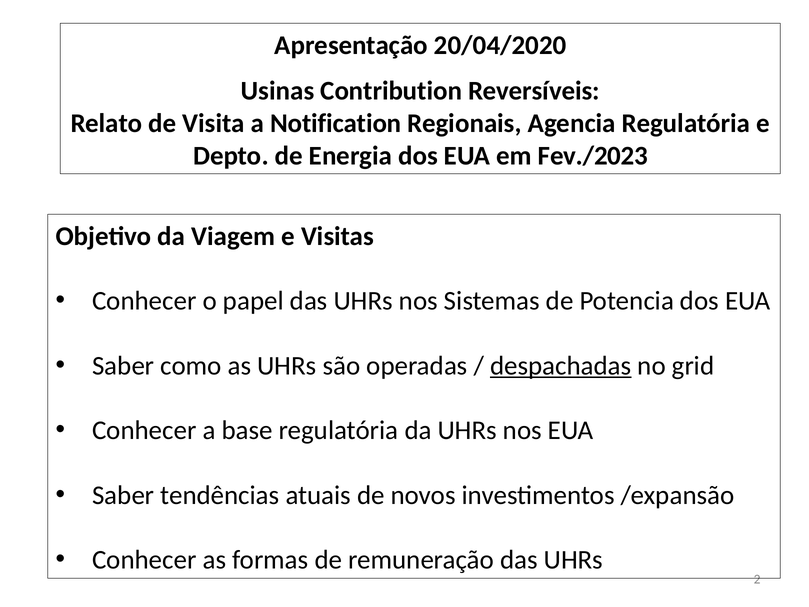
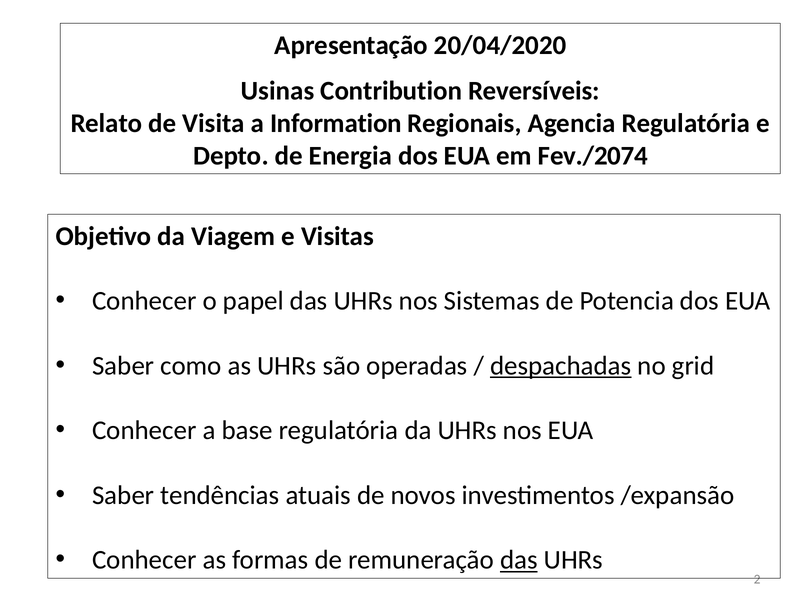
Notification: Notification -> Information (336, 123)
Fev./2023: Fev./2023 -> Fev./2074 (593, 156)
das underline: none -> present (519, 560)
